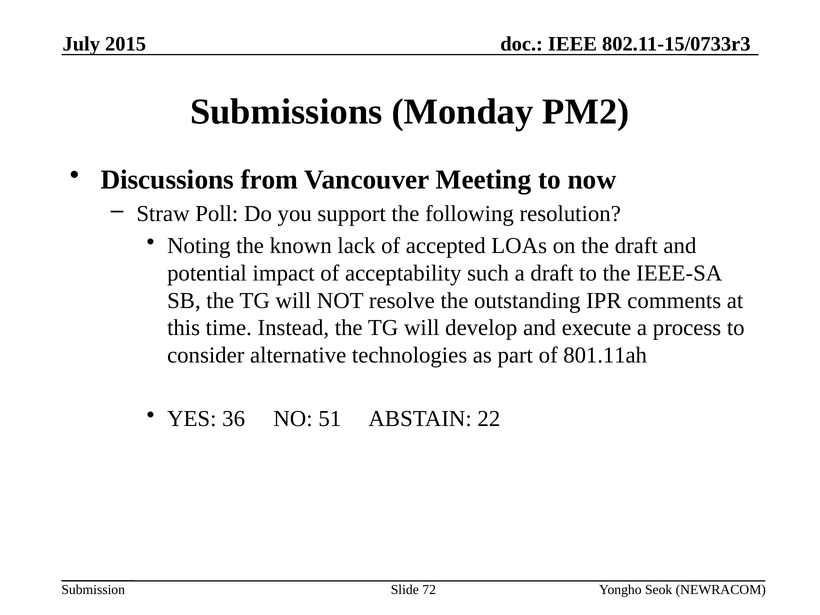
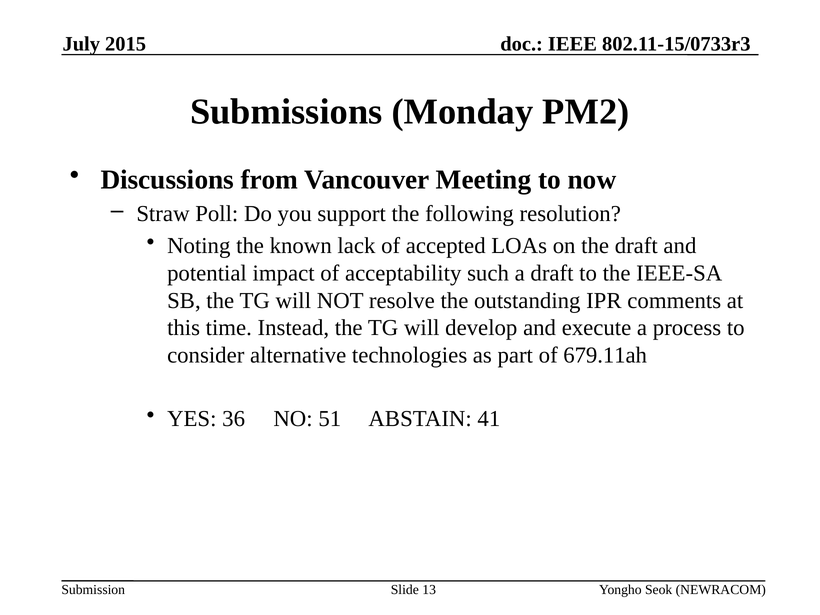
801.11ah: 801.11ah -> 679.11ah (605, 355)
22: 22 -> 41 (489, 419)
72: 72 -> 13 (429, 590)
